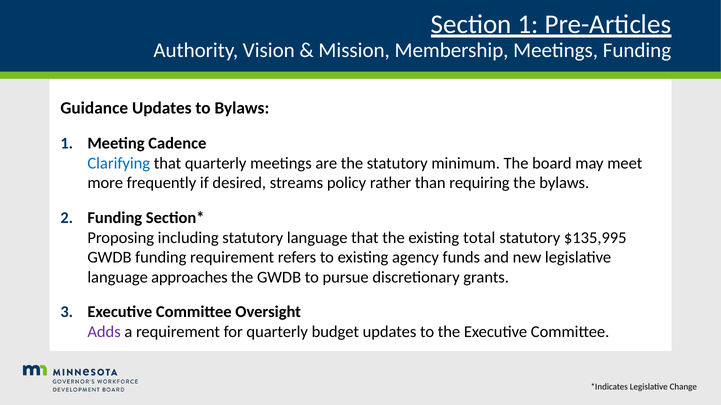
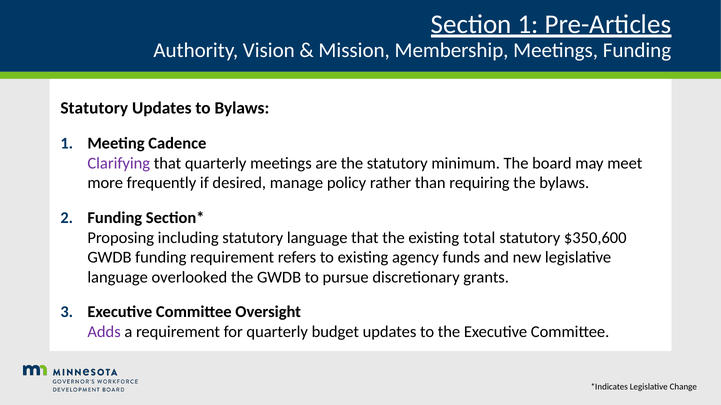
Guidance: Guidance -> Statutory (94, 108)
Clarifying colour: blue -> purple (119, 163)
streams: streams -> manage (296, 183)
$135,995: $135,995 -> $350,600 (595, 238)
approaches: approaches -> overlooked (189, 278)
